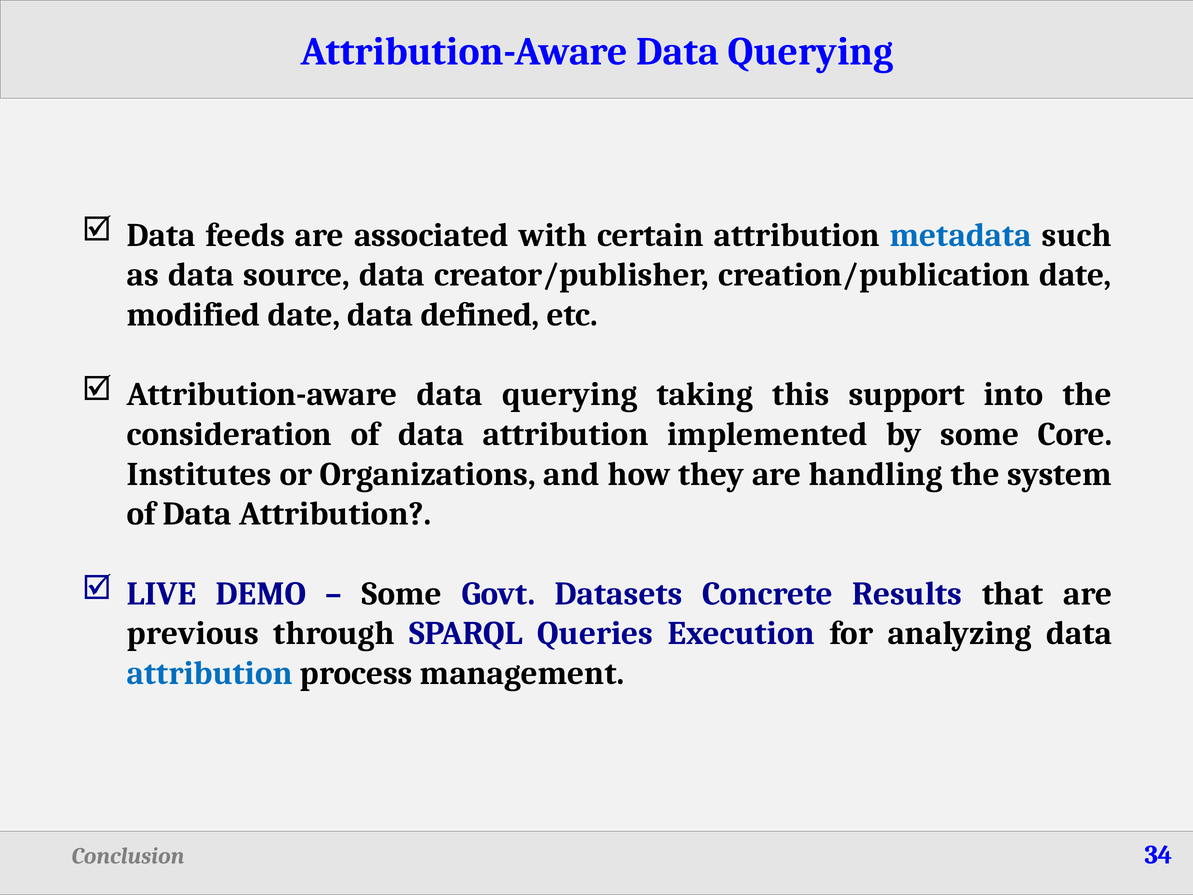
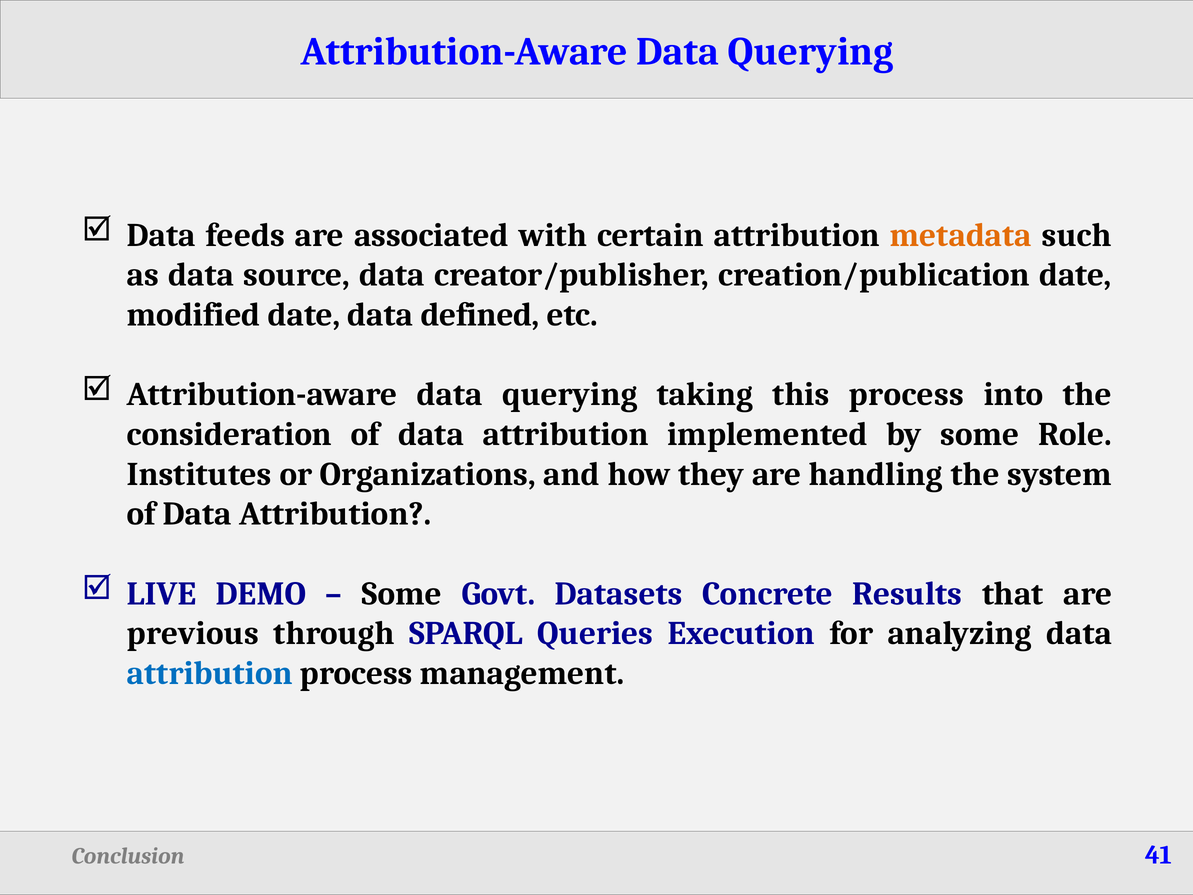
metadata colour: blue -> orange (961, 235)
this support: support -> process (906, 394)
Core: Core -> Role (1075, 434)
34: 34 -> 41 (1159, 855)
